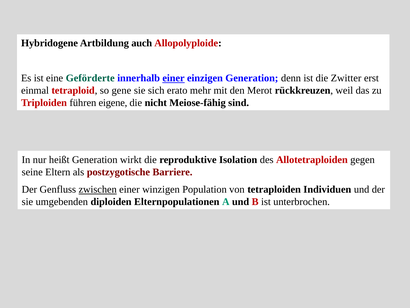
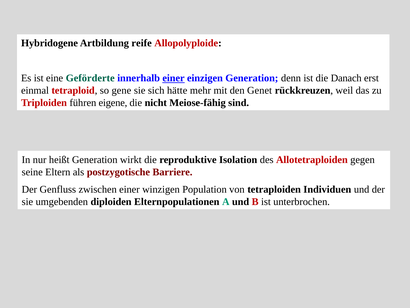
auch: auch -> reife (142, 43)
Zwitter: Zwitter -> Danach (346, 78)
erato: erato -> hätte (177, 90)
Merot: Merot -> Genet (260, 90)
zwischen underline: present -> none (98, 189)
